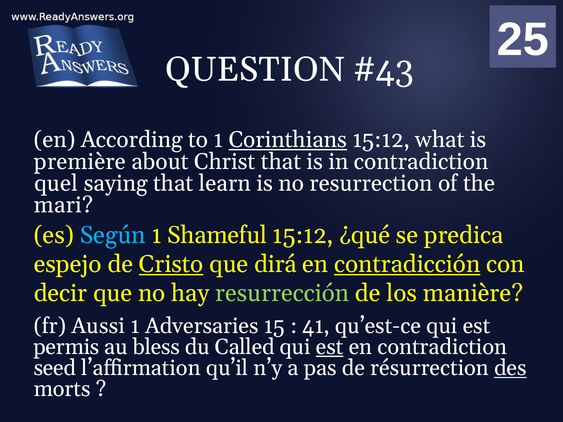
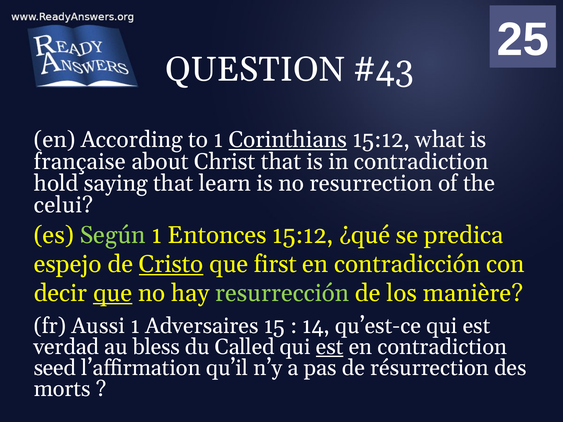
première: première -> française (80, 162)
quel: quel -> hold (56, 183)
mari: mari -> celui (63, 205)
Según colour: light blue -> light green (113, 235)
Shameful: Shameful -> Entonces (217, 235)
dirá: dirá -> first (275, 264)
contradicción underline: present -> none (407, 264)
que underline: none -> present (113, 293)
Adversaries: Adversaries -> Adversaires (202, 326)
41: 41 -> 14 (316, 326)
permis: permis -> verdad (66, 347)
des underline: present -> none (510, 368)
